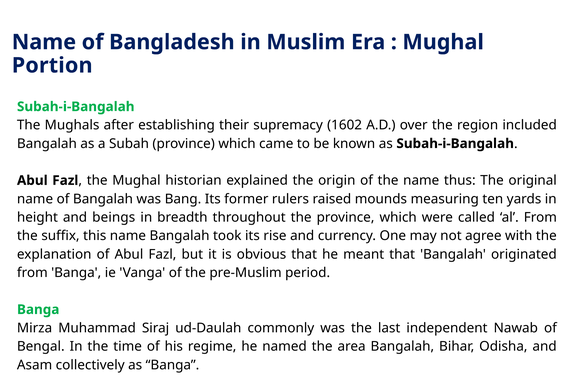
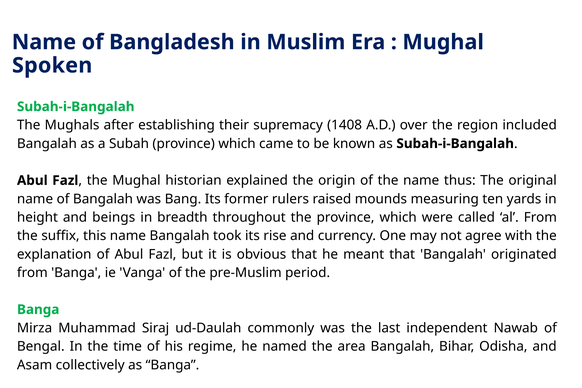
Portion: Portion -> Spoken (52, 65)
1602: 1602 -> 1408 (345, 125)
